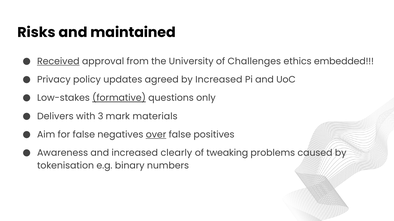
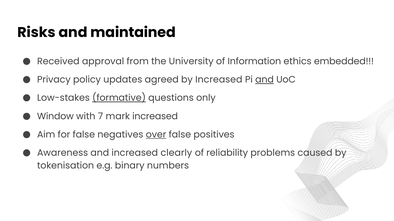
Received underline: present -> none (58, 62)
Challenges: Challenges -> Information (254, 62)
and underline: none -> present (264, 80)
Delivers: Delivers -> Window (55, 117)
3: 3 -> 7 (101, 117)
mark materials: materials -> increased (155, 117)
tweaking: tweaking -> reliability (227, 153)
